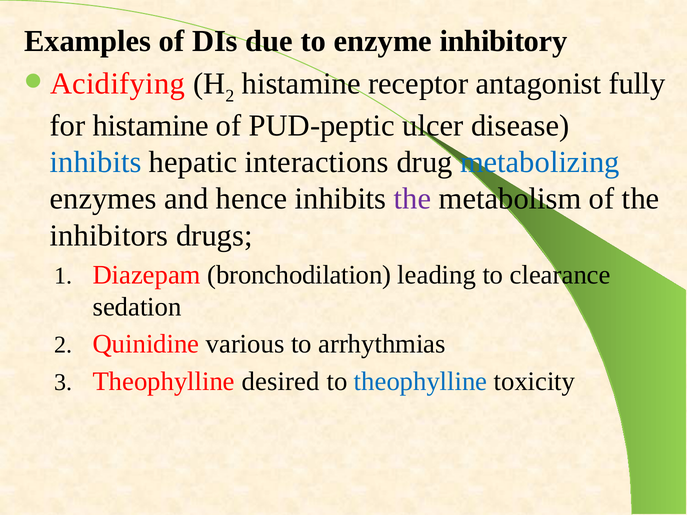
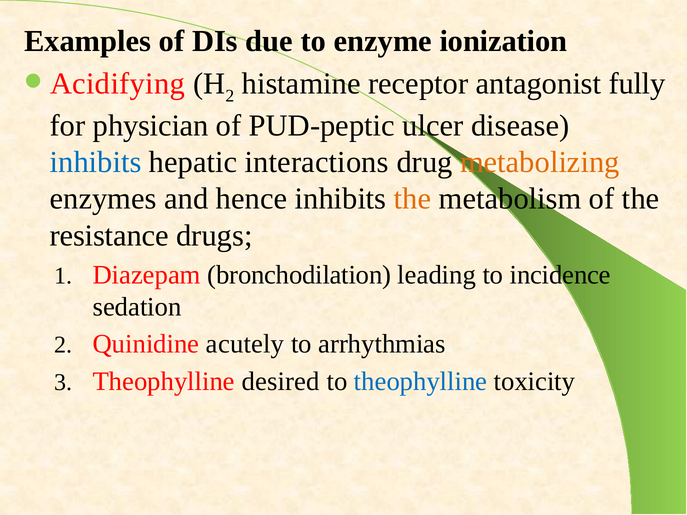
inhibitory: inhibitory -> ionization (503, 41)
for histamine: histamine -> physician (151, 126)
metabolizing colour: blue -> orange (540, 162)
the colour: purple -> orange (413, 199)
inhibitors: inhibitors -> resistance (109, 236)
clearance: clearance -> incidence (560, 275)
various: various -> acutely (245, 344)
